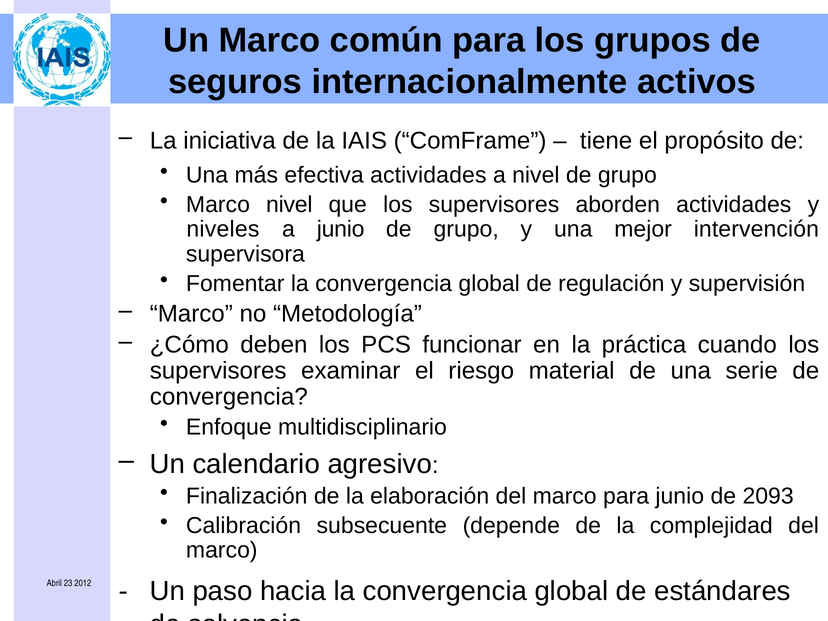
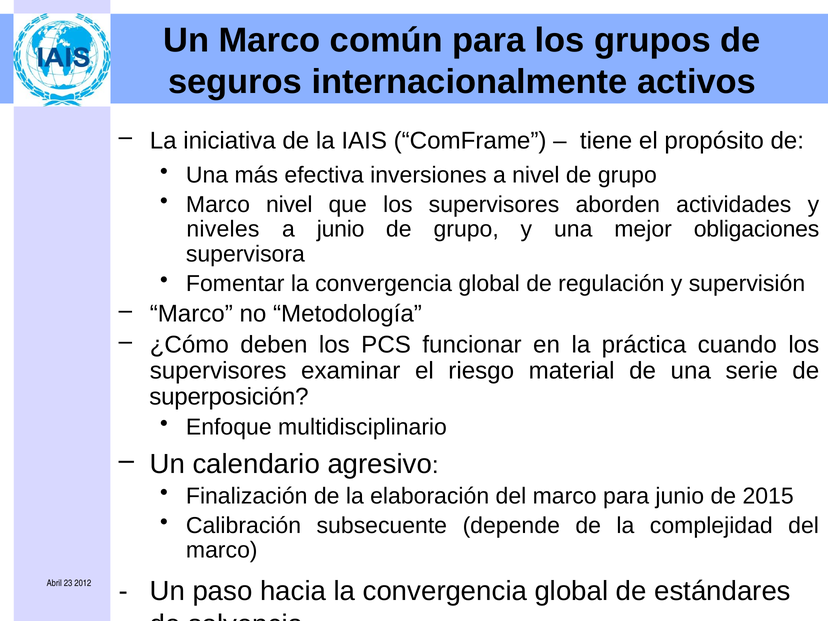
efectiva actividades: actividades -> inversiones (428, 175)
intervención: intervención -> obligaciones (757, 229)
convergencia: convergencia -> superposición (229, 397)
2093: 2093 -> 2015 (768, 496)
